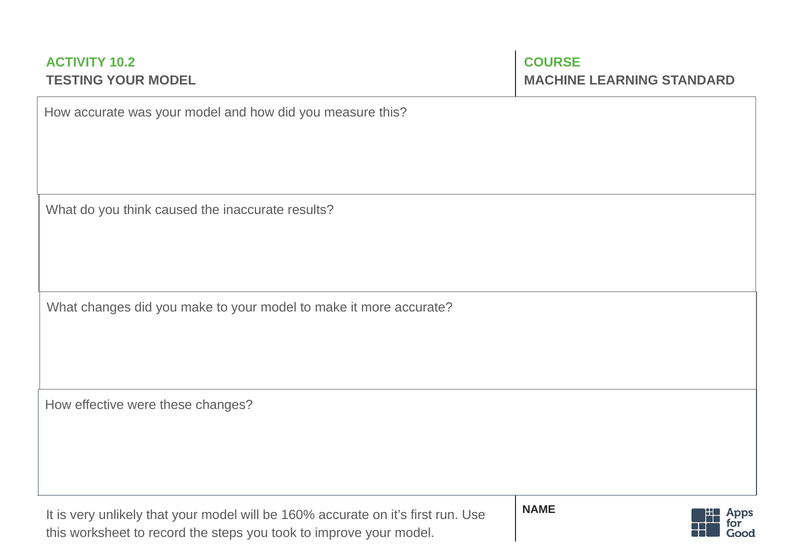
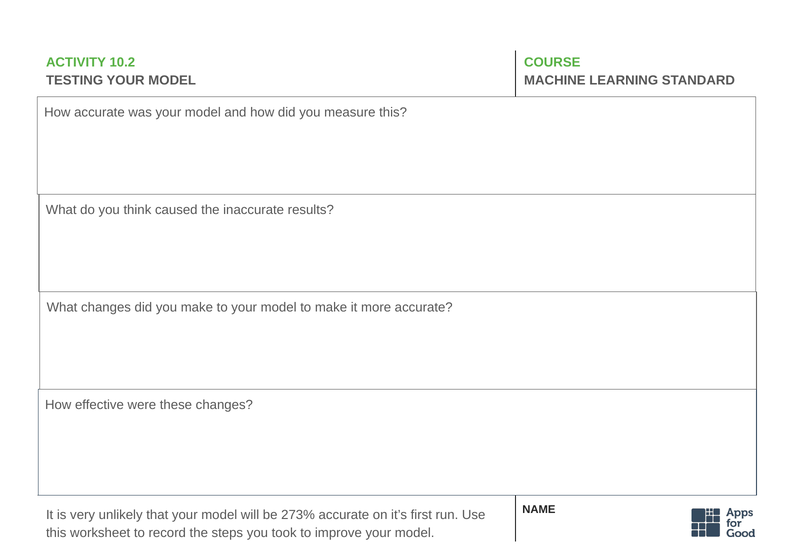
160%: 160% -> 273% (298, 515)
